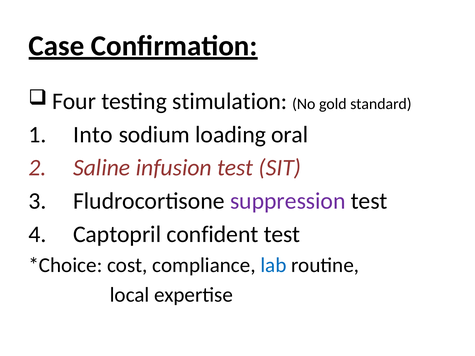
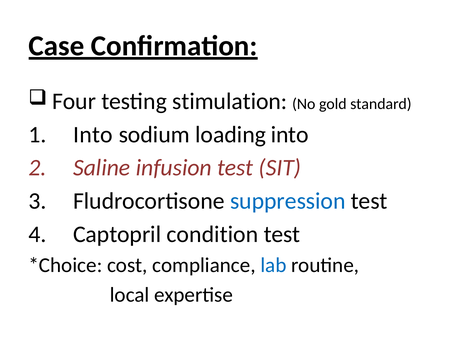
loading oral: oral -> into (290, 135)
suppression colour: purple -> blue (288, 201)
confident: confident -> condition (212, 234)
